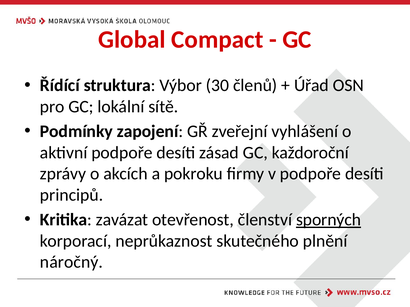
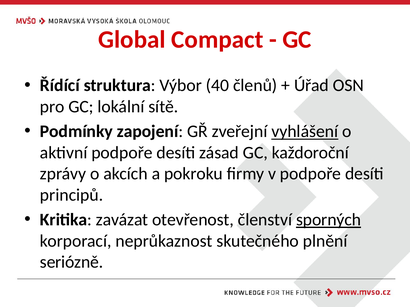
30: 30 -> 40 (218, 86)
vyhlášení underline: none -> present (305, 132)
náročný: náročný -> seriózně (72, 262)
